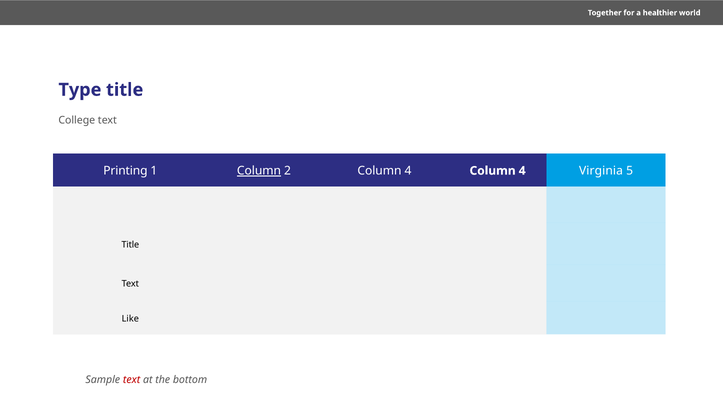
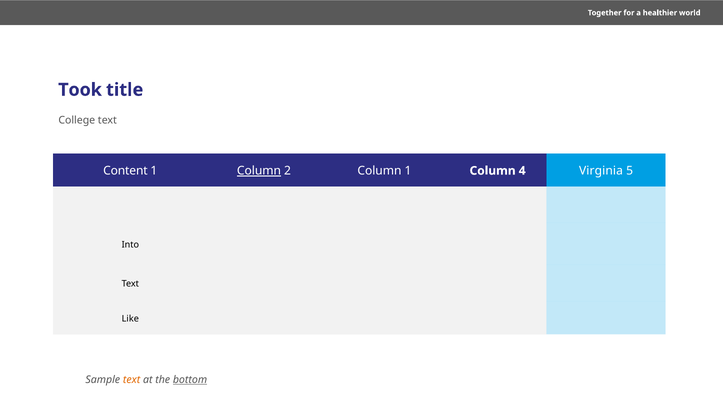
Type: Type -> Took (80, 90)
Printing: Printing -> Content (125, 171)
2 Column 4: 4 -> 1 (408, 171)
Title: Title -> Into (130, 244)
text colour: red -> orange (132, 379)
bottom underline: none -> present (190, 379)
